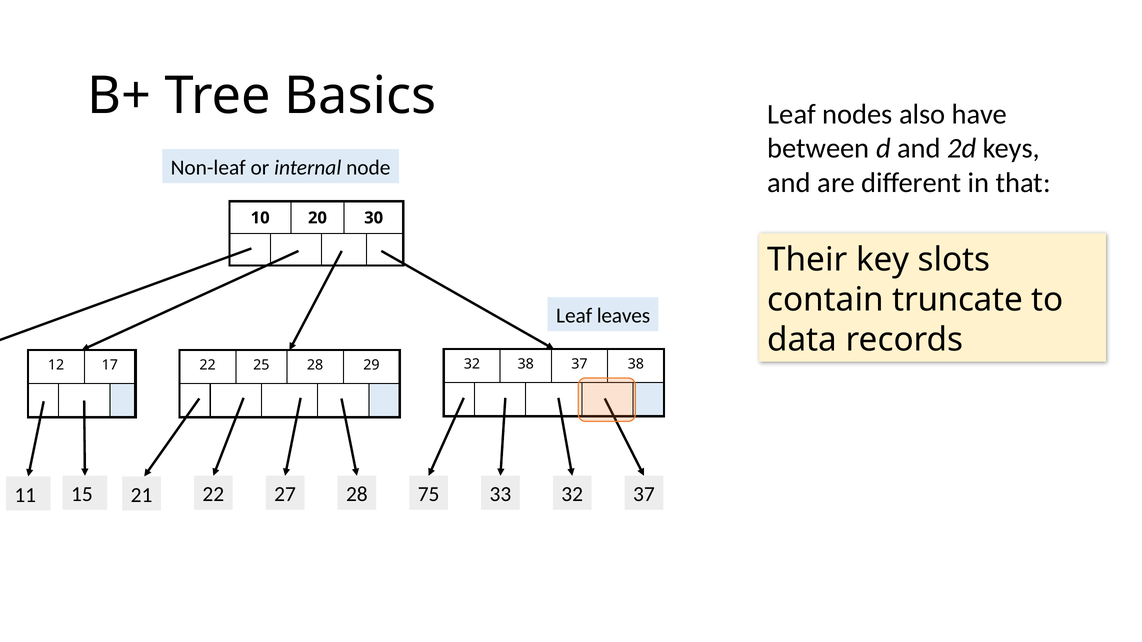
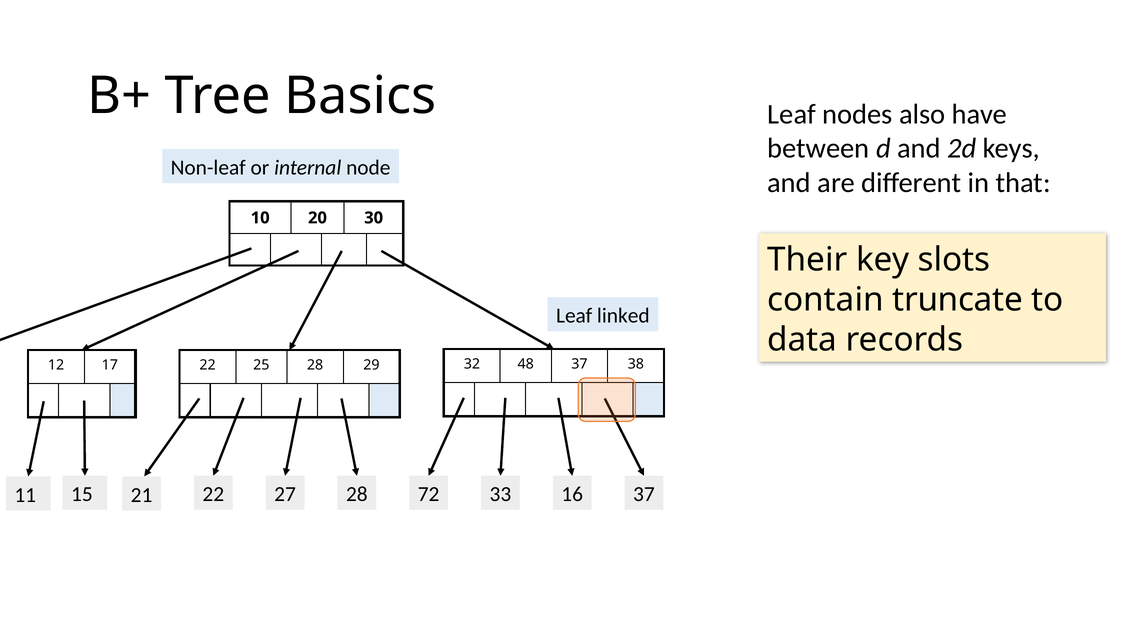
leaves: leaves -> linked (623, 316)
32 38: 38 -> 48 (526, 364)
75: 75 -> 72 (429, 495)
33 32: 32 -> 16 (572, 495)
